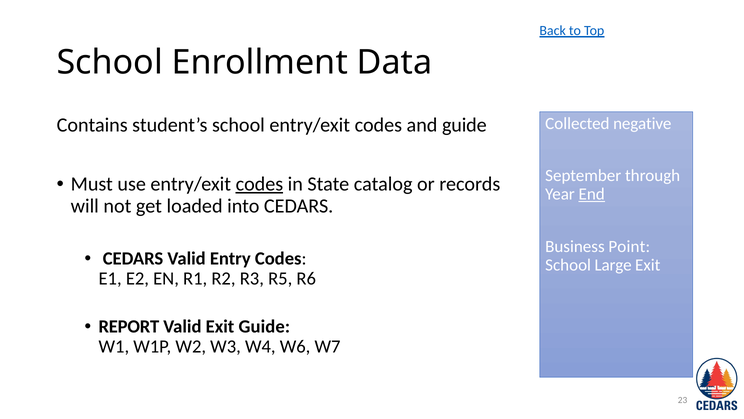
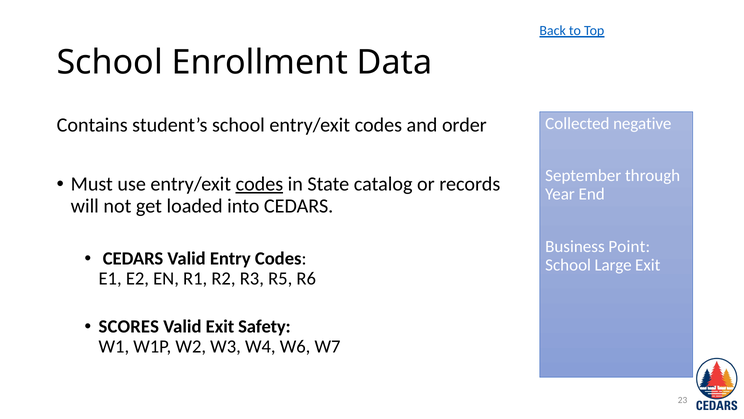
and guide: guide -> order (464, 125)
End underline: present -> none (592, 194)
REPORT: REPORT -> SCORES (129, 326)
Exit Guide: Guide -> Safety (264, 326)
